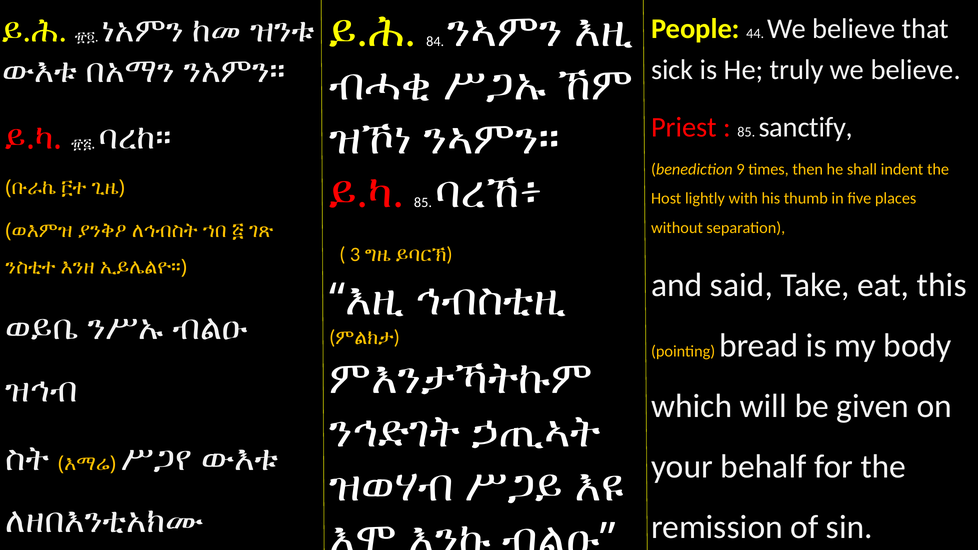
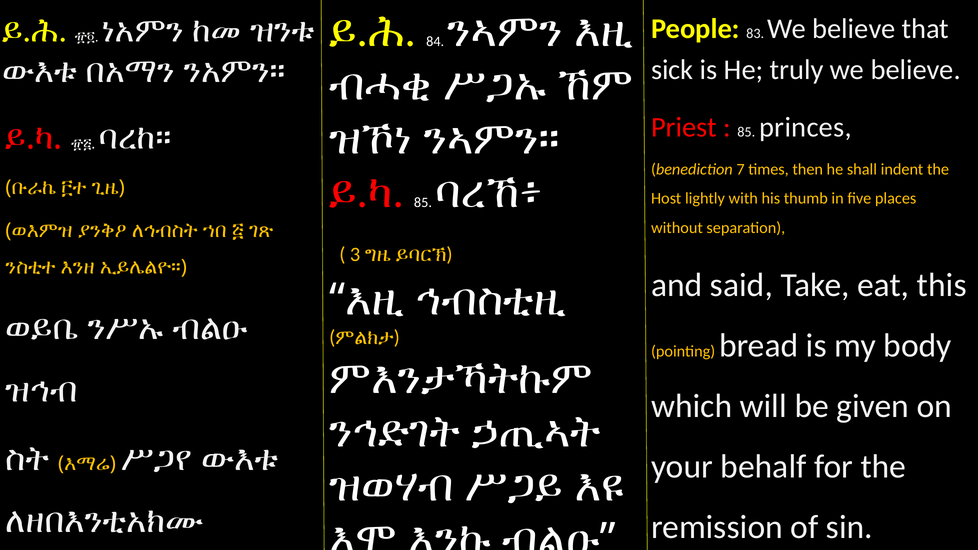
44: 44 -> 83 (755, 33)
sanctify: sanctify -> princes (805, 127)
9: 9 -> 7 (741, 169)
